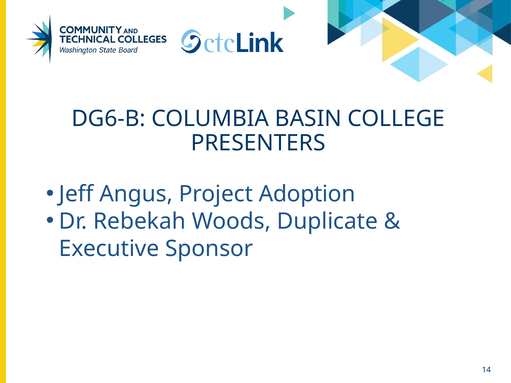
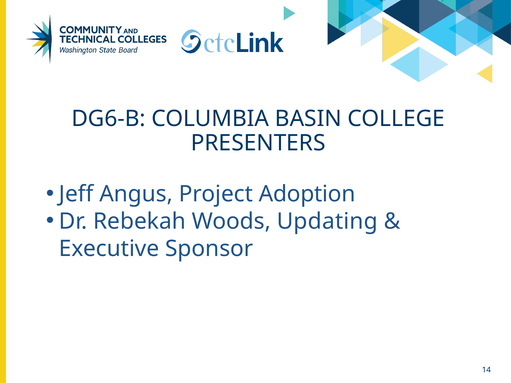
Duplicate: Duplicate -> Updating (327, 221)
